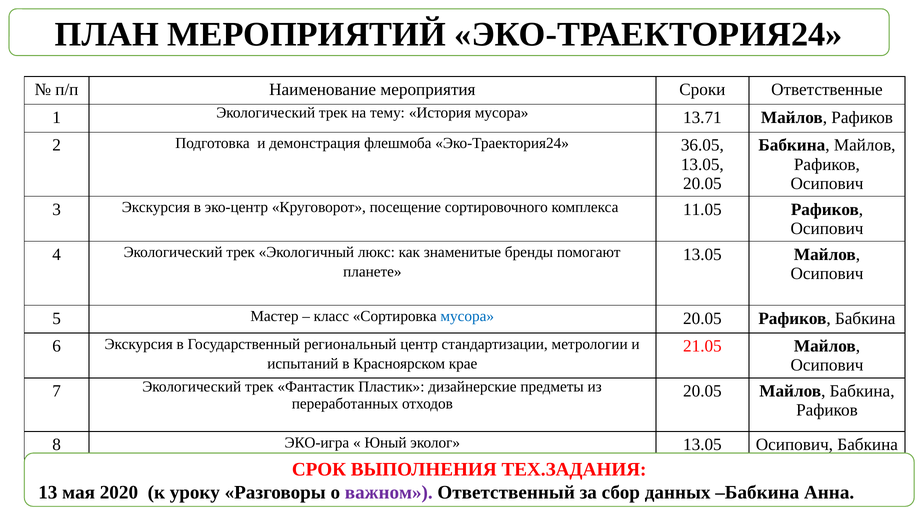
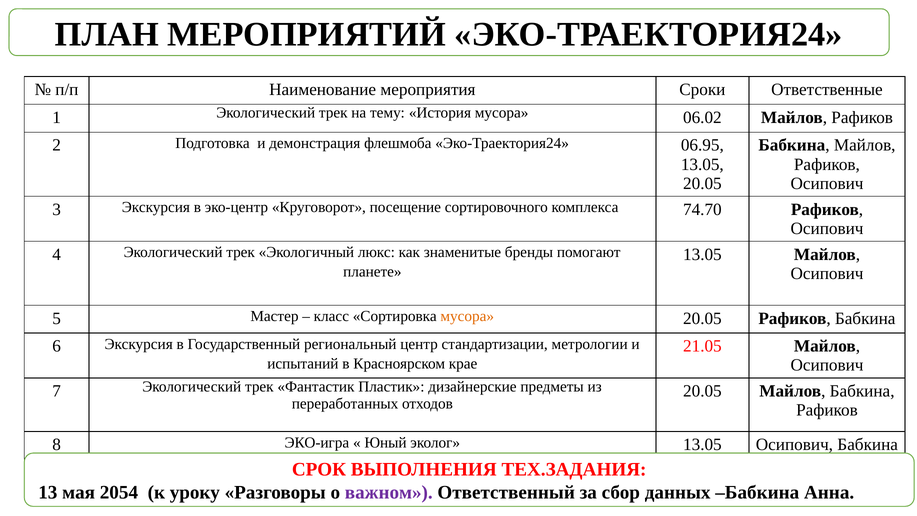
13.71: 13.71 -> 06.02 (702, 117)
36.05: 36.05 -> 06.95 (702, 145)
11.05: 11.05 -> 74.70 (702, 209)
мусора colour: blue -> orange (467, 316)
2020: 2020 -> 2054 (119, 492)
